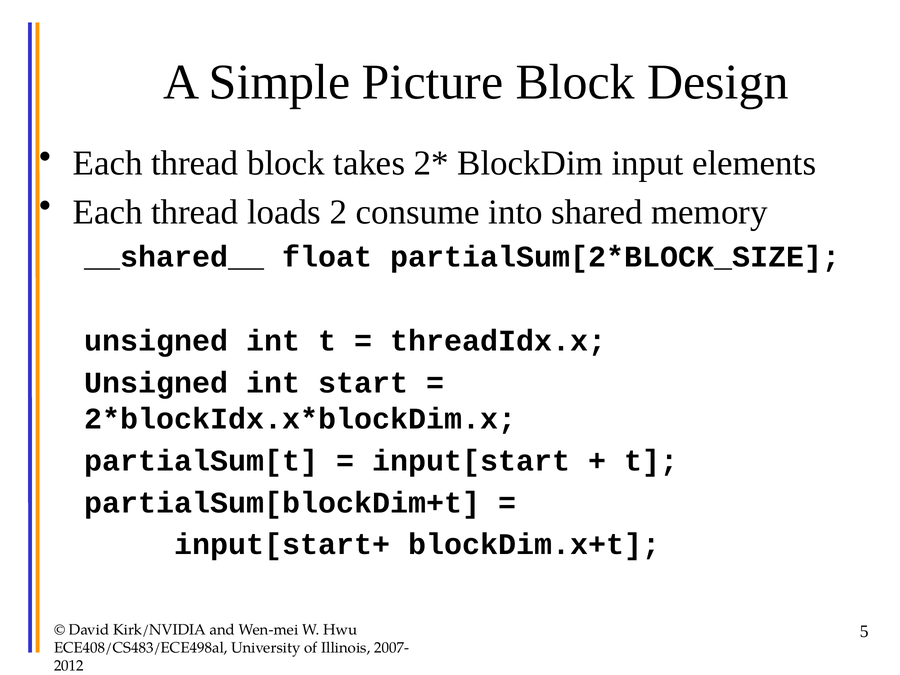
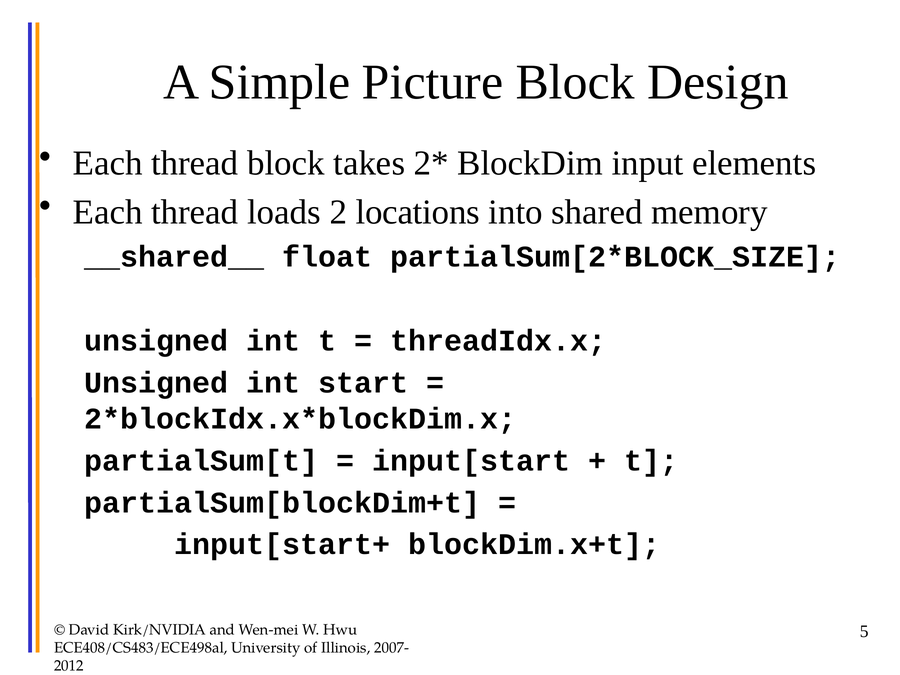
consume: consume -> locations (418, 212)
